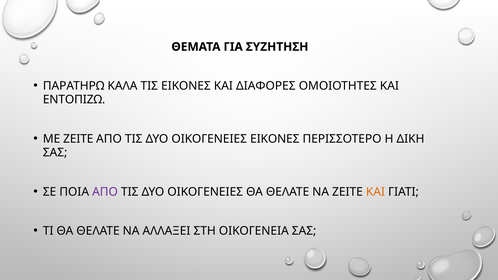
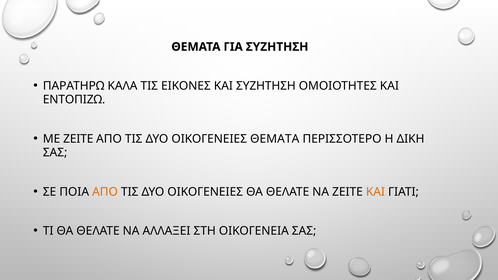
ΚΑΙ ΔΙΑΦΟΡΕΣ: ΔΙΑΦΟΡΕΣ -> ΣΥΖΗΤΗΣΗ (266, 86)
ΟΙΚΟΓΕΝΕΙΕΣ ΕΙΚΟΝΕΣ: ΕΙΚΟΝΕΣ -> ΘΕΜΑΤΑ (275, 139)
ΑΠΟ colour: purple -> orange (105, 192)
